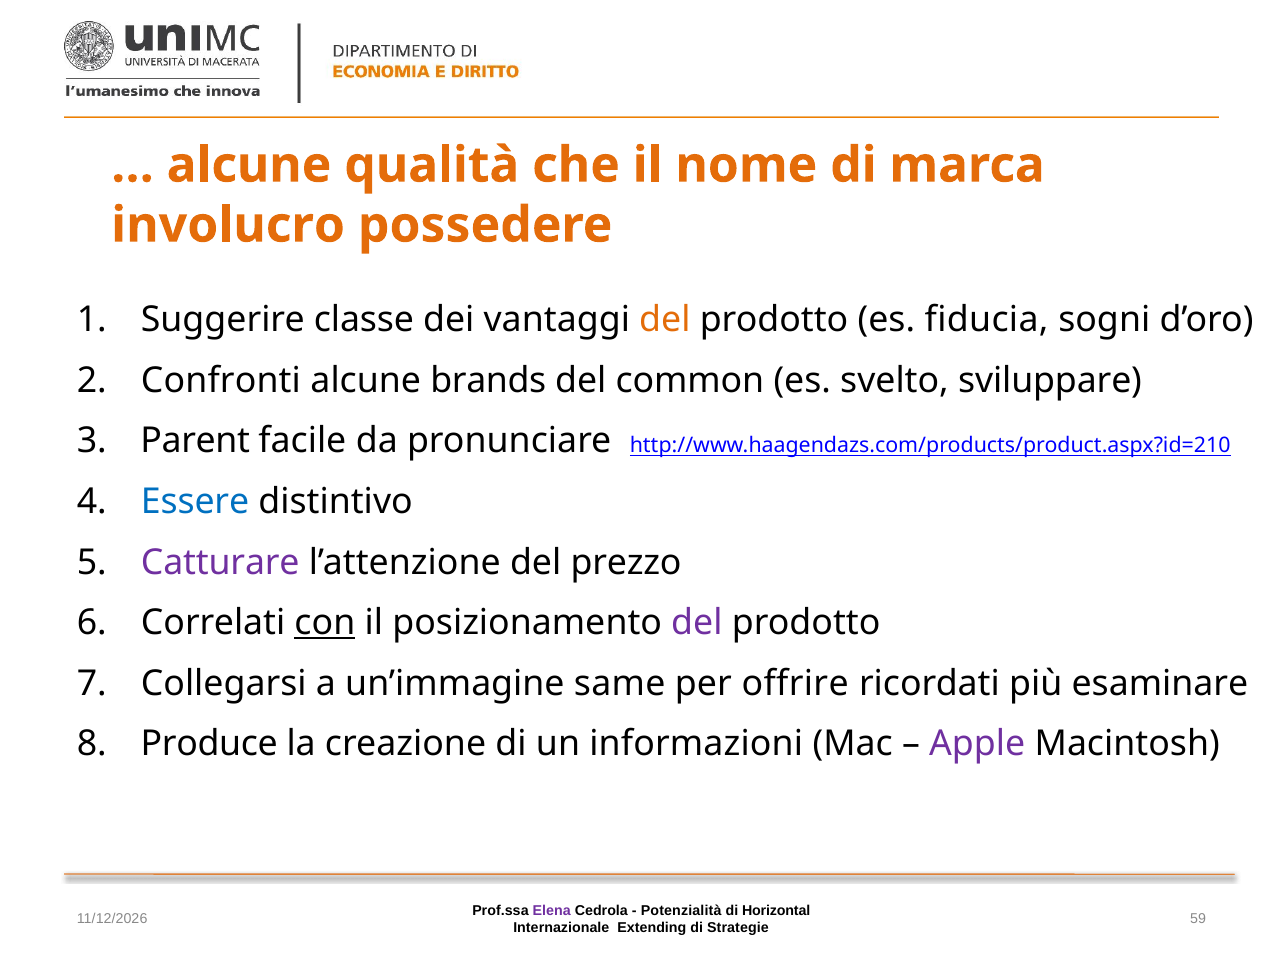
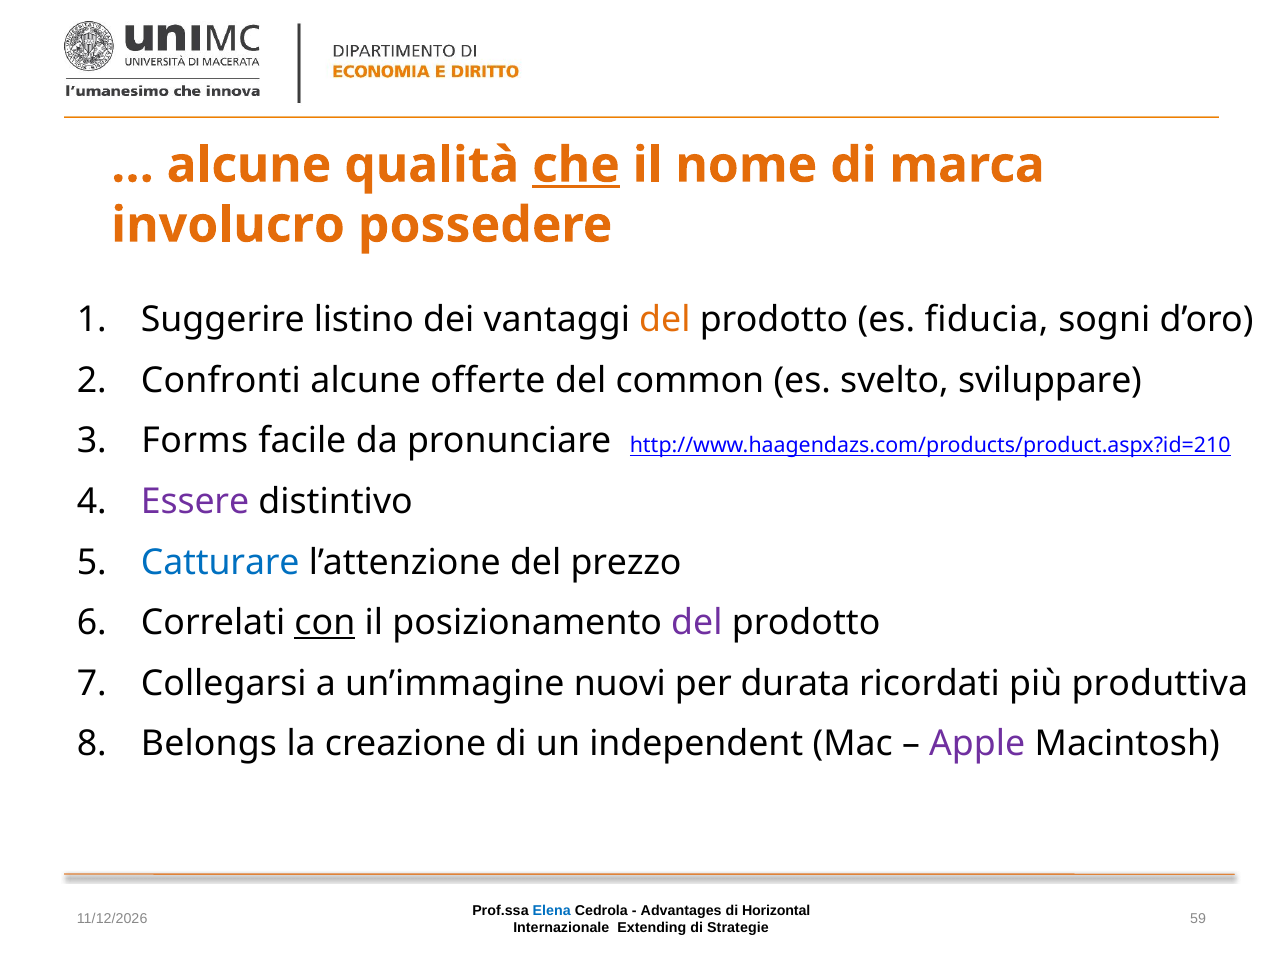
che underline: none -> present (576, 165)
classe: classe -> listino (364, 319)
brands: brands -> offerte (488, 380)
Parent: Parent -> Forms (195, 441)
Essere colour: blue -> purple (195, 501)
Catturare colour: purple -> blue (220, 562)
same: same -> nuovi (620, 683)
offrire: offrire -> durata (796, 683)
esaminare: esaminare -> produttiva (1160, 683)
Produce: Produce -> Belongs (209, 744)
informazioni: informazioni -> independent (696, 744)
Elena colour: purple -> blue (552, 910)
Potenzialità: Potenzialità -> Advantages (681, 910)
